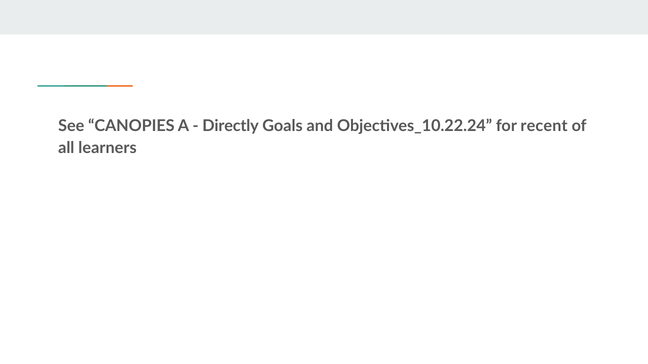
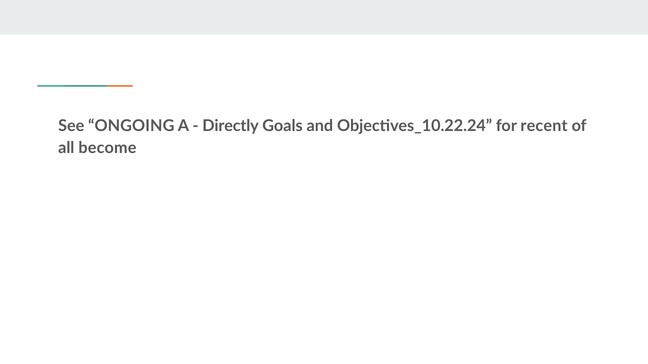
CANOPIES: CANOPIES -> ONGOING (131, 126)
learners: learners -> become (107, 148)
